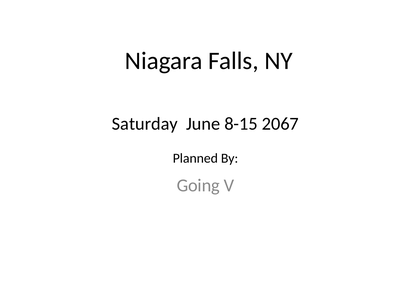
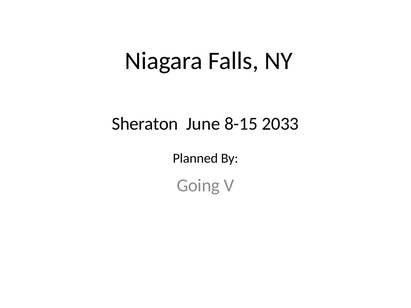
Saturday: Saturday -> Sheraton (145, 124)
2067: 2067 -> 2033 (280, 124)
